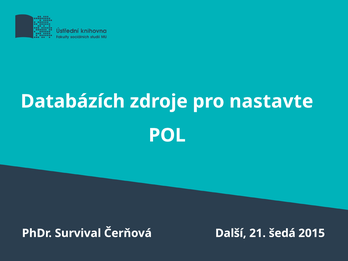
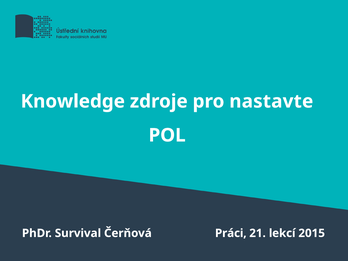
Databázích: Databázích -> Knowledge (73, 101)
Další: Další -> Práci (231, 233)
šedá: šedá -> lekcí (282, 233)
